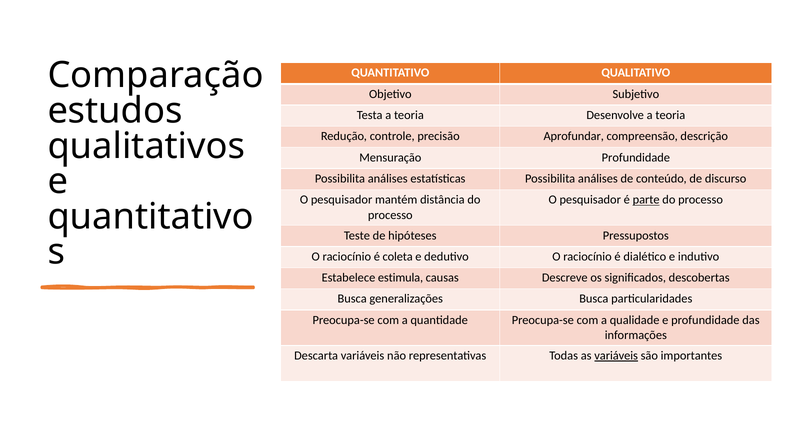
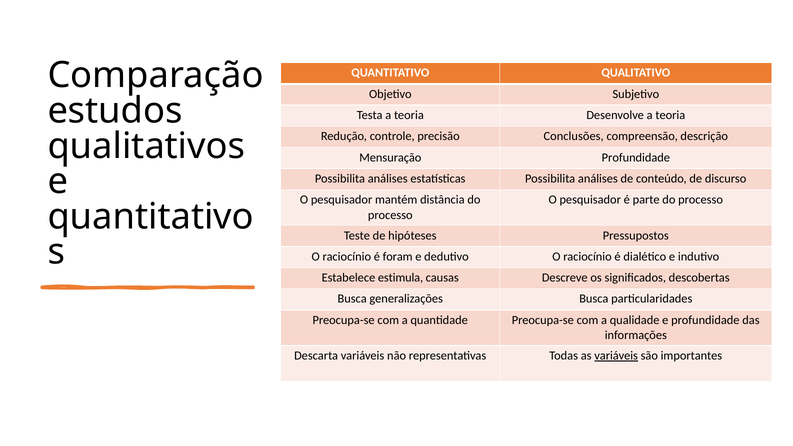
Aprofundar: Aprofundar -> Conclusões (574, 136)
parte underline: present -> none (646, 200)
coleta: coleta -> foram (398, 257)
